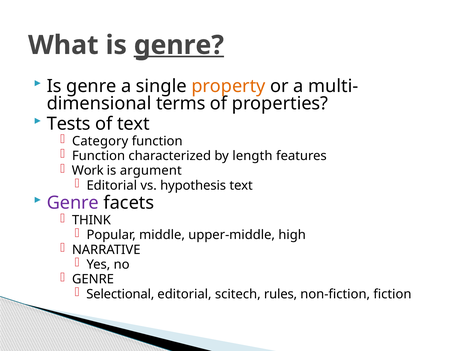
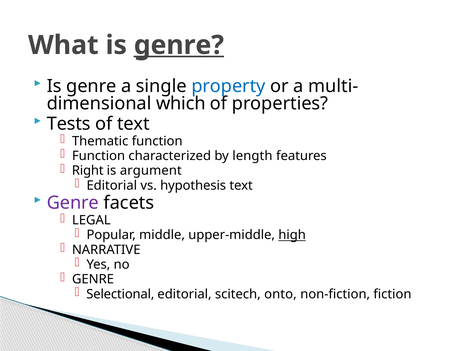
property colour: orange -> blue (228, 86)
terms: terms -> which (181, 104)
Category: Category -> Thematic (100, 141)
Work: Work -> Right (88, 171)
THINK: THINK -> LEGAL (91, 220)
high underline: none -> present (292, 235)
rules: rules -> onto (280, 294)
